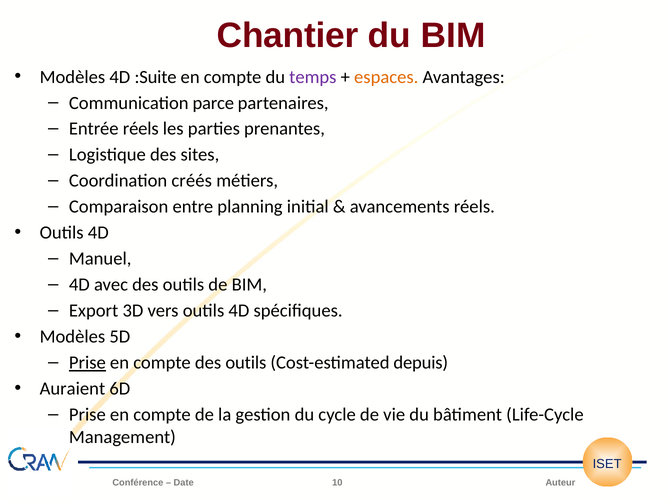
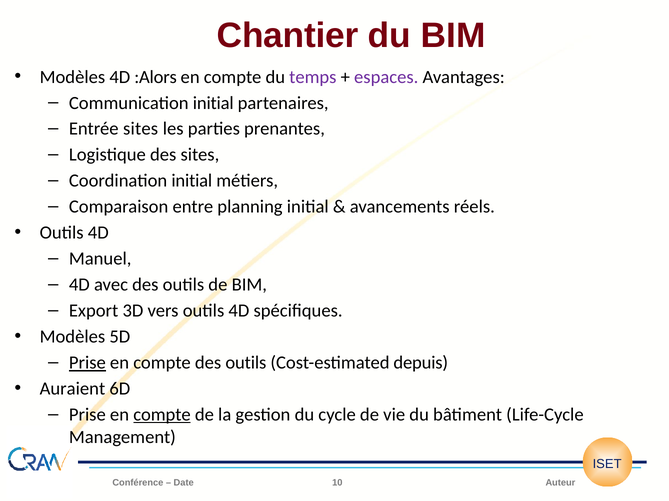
:Suite: :Suite -> :Alors (156, 77)
espaces colour: orange -> purple (386, 77)
Communication parce: parce -> initial (213, 103)
Entrée réels: réels -> sites (141, 129)
Coordination créés: créés -> initial (192, 181)
compte underline: none -> present (162, 415)
